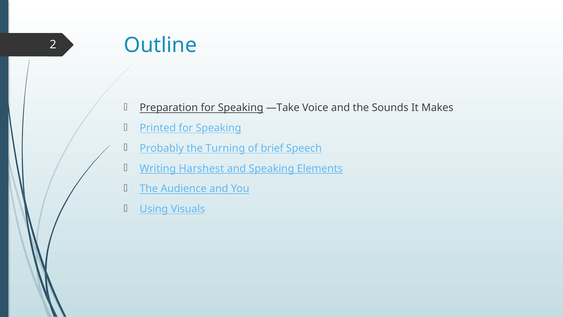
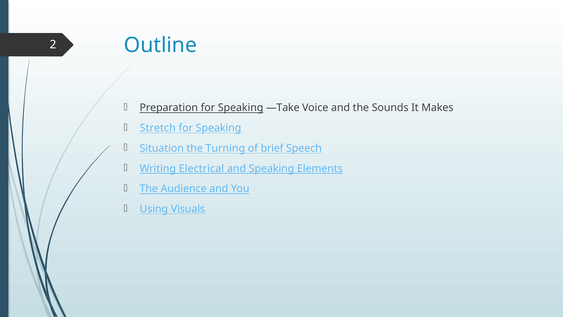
Printed: Printed -> Stretch (158, 128)
Probably: Probably -> Situation (162, 148)
Harshest: Harshest -> Electrical (201, 168)
